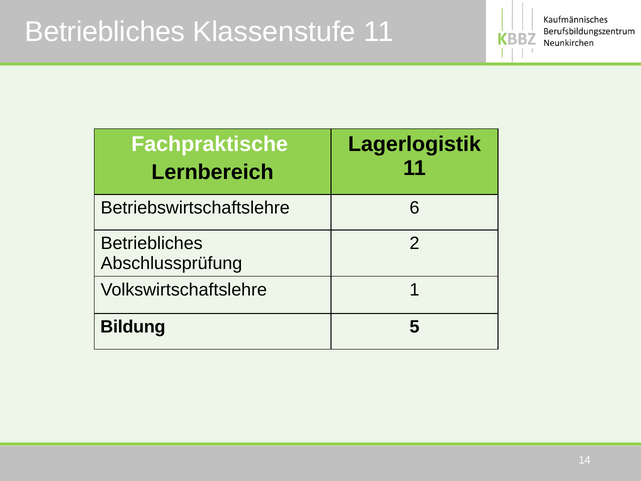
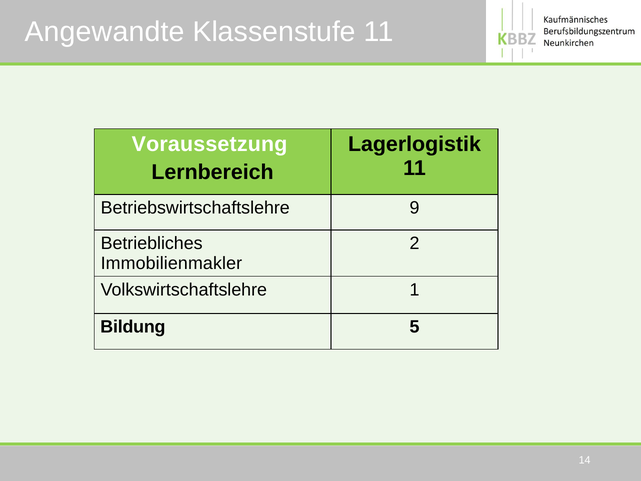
Betriebliches: Betriebliches -> Angewandte (105, 32)
Fachpraktische: Fachpraktische -> Voraussetzung (210, 144)
6: 6 -> 9 (415, 208)
Abschlussprüfung: Abschlussprüfung -> Immobilienmakler (171, 263)
